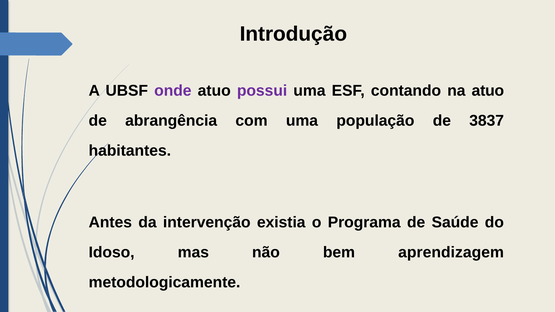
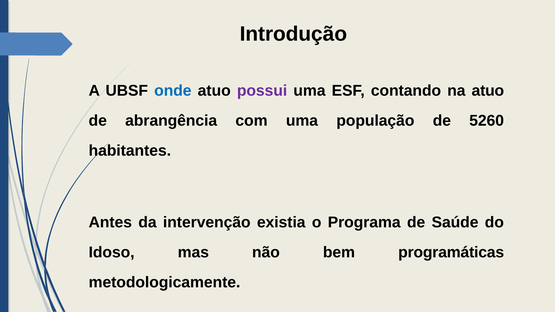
onde colour: purple -> blue (173, 91)
3837: 3837 -> 5260 (487, 121)
aprendizagem: aprendizagem -> programáticas (451, 252)
